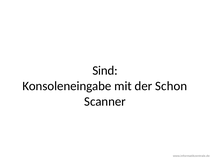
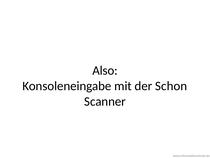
Sind: Sind -> Also (105, 70)
